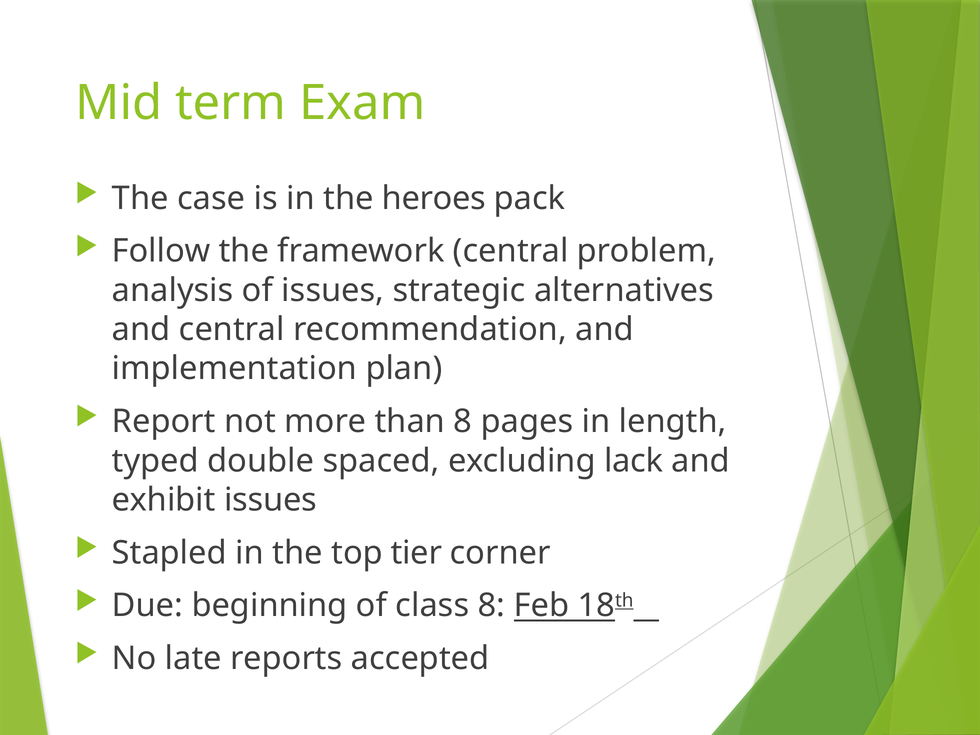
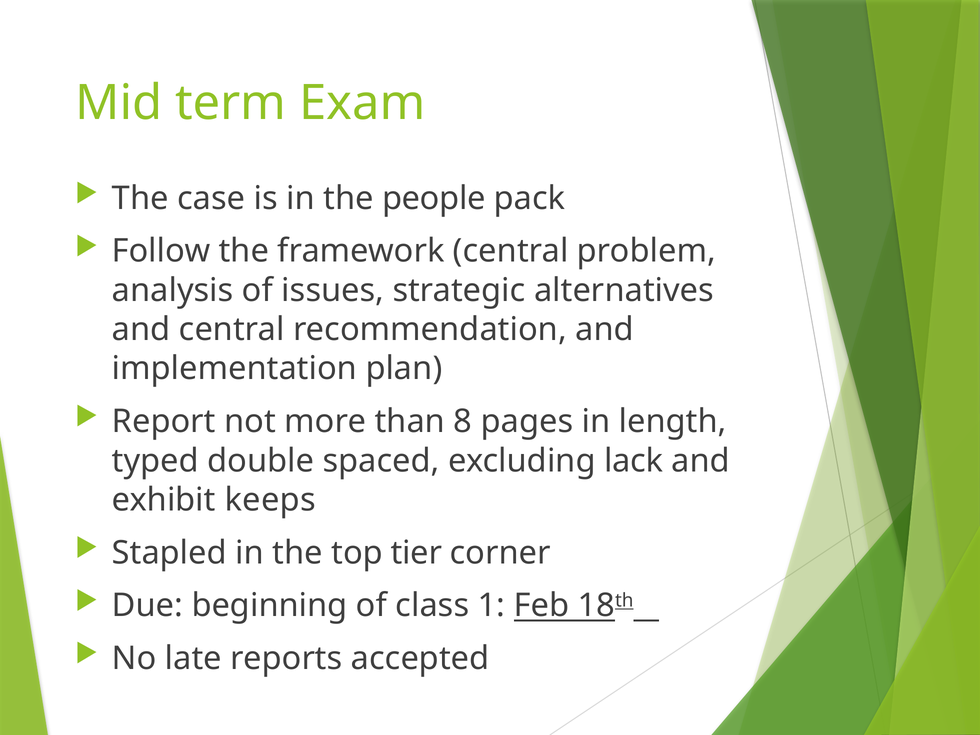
heroes: heroes -> people (434, 198)
exhibit issues: issues -> keeps (270, 500)
class 8: 8 -> 1 (491, 606)
